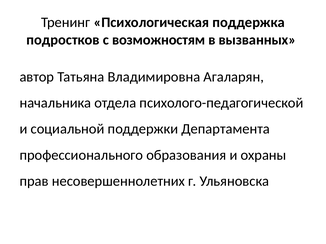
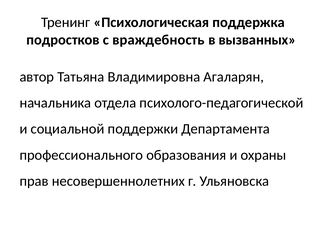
возможностям: возможностям -> враждебность (159, 40)
